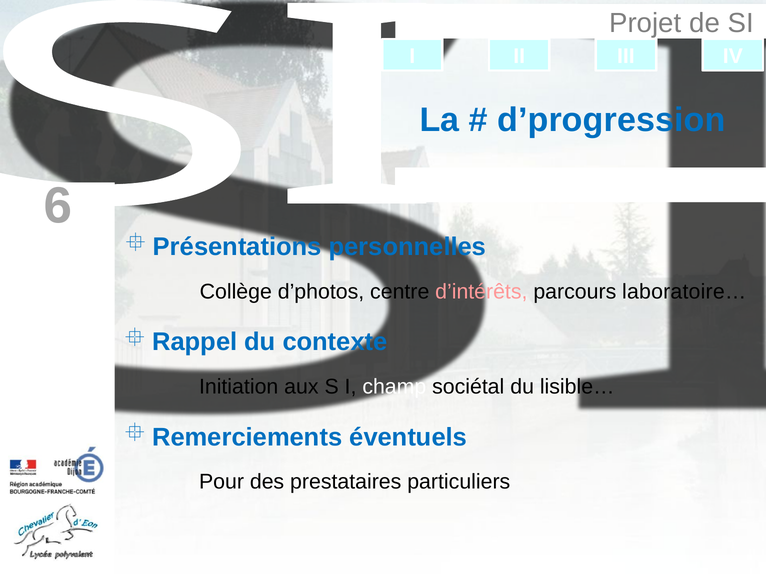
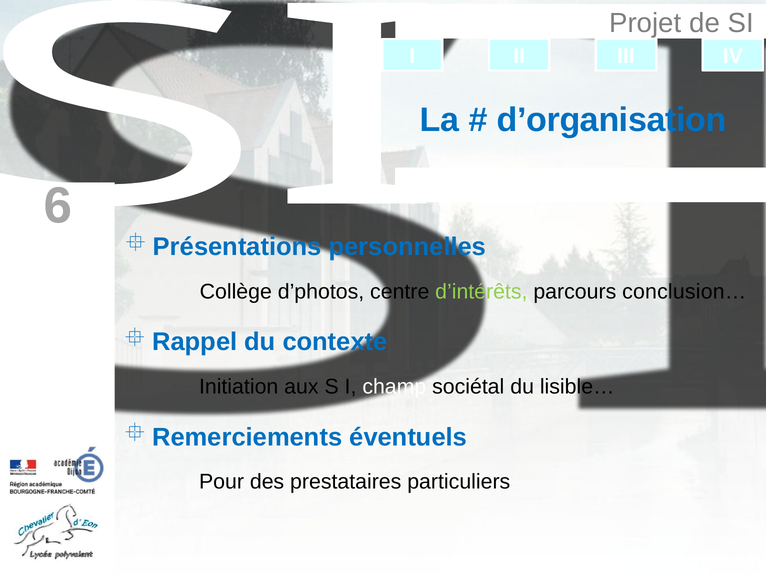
d’progression: d’progression -> d’organisation (612, 120)
d’intérêts colour: pink -> light green (481, 292)
laboratoire…: laboratoire… -> conclusion… (684, 292)
